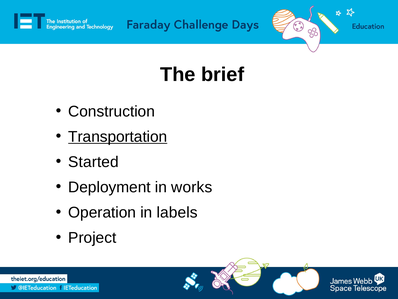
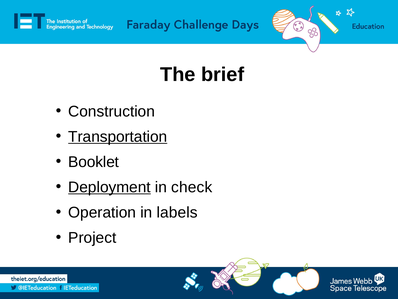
Started: Started -> Booklet (94, 162)
Deployment underline: none -> present (109, 187)
works: works -> check (192, 187)
